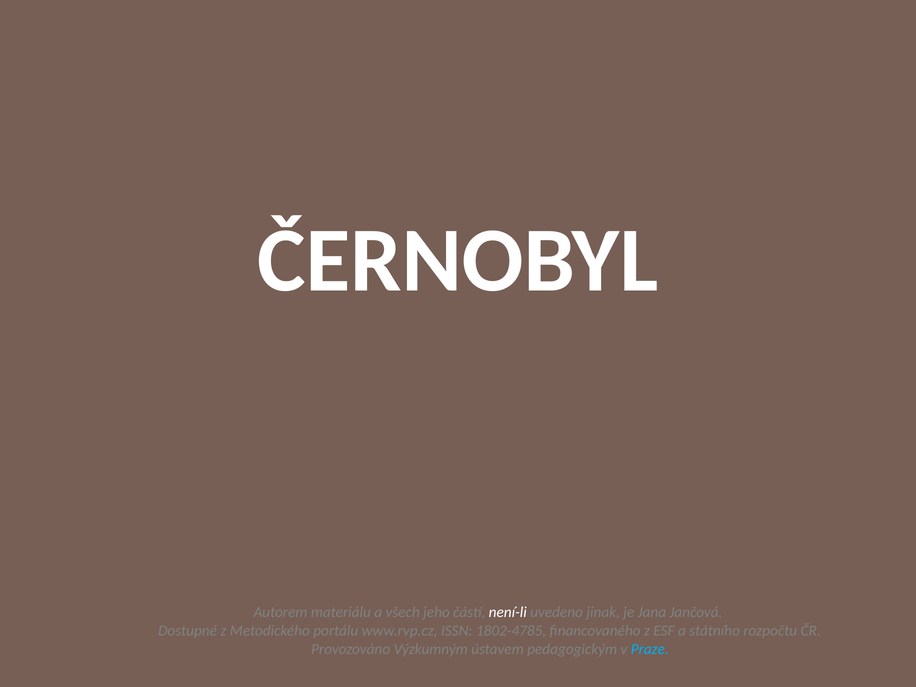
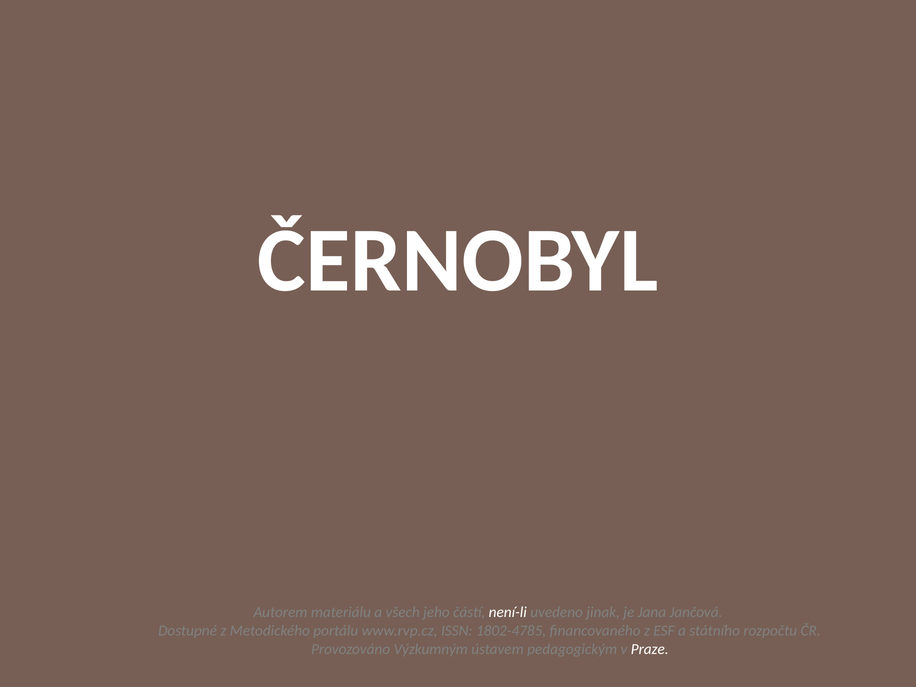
Praze colour: light blue -> white (650, 649)
